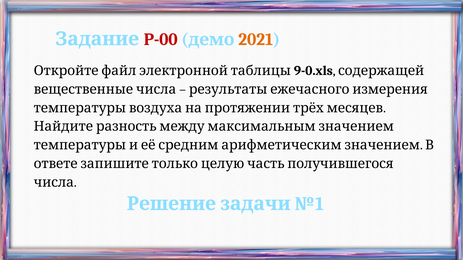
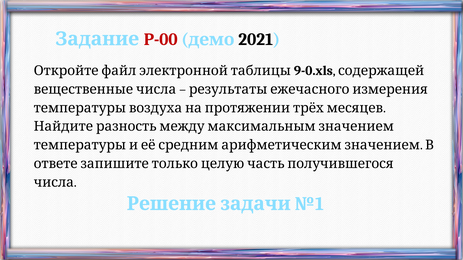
2021 colour: orange -> black (256, 40)
